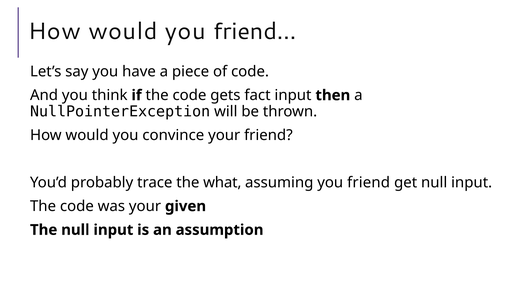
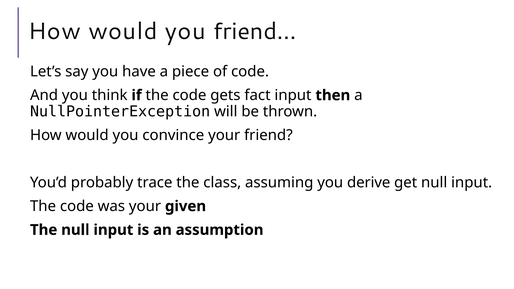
what: what -> class (222, 183)
you friend: friend -> derive (369, 183)
